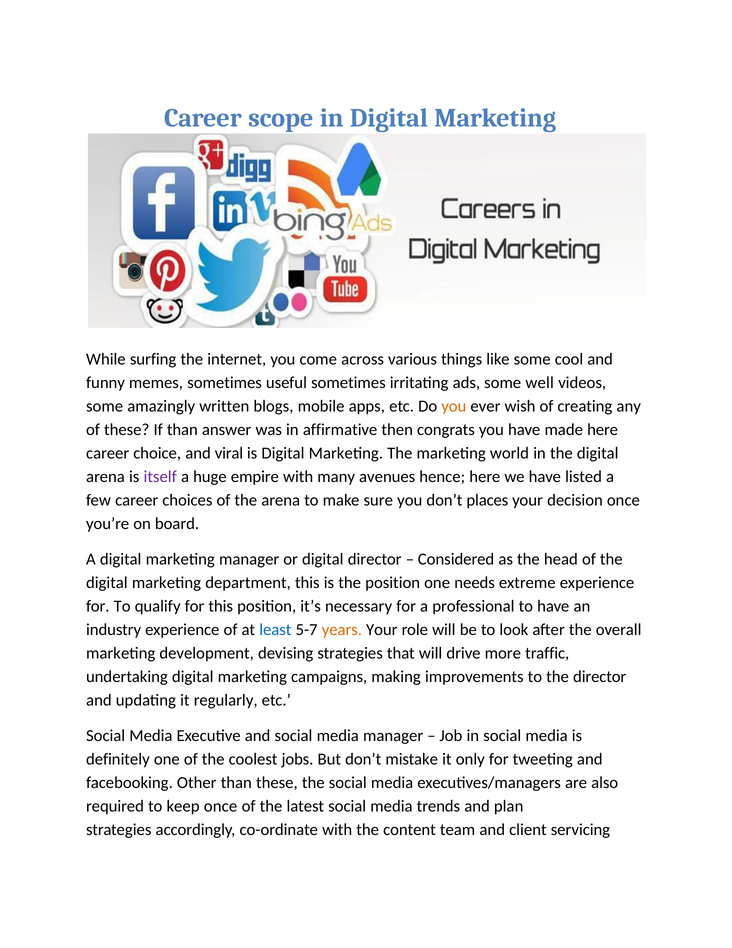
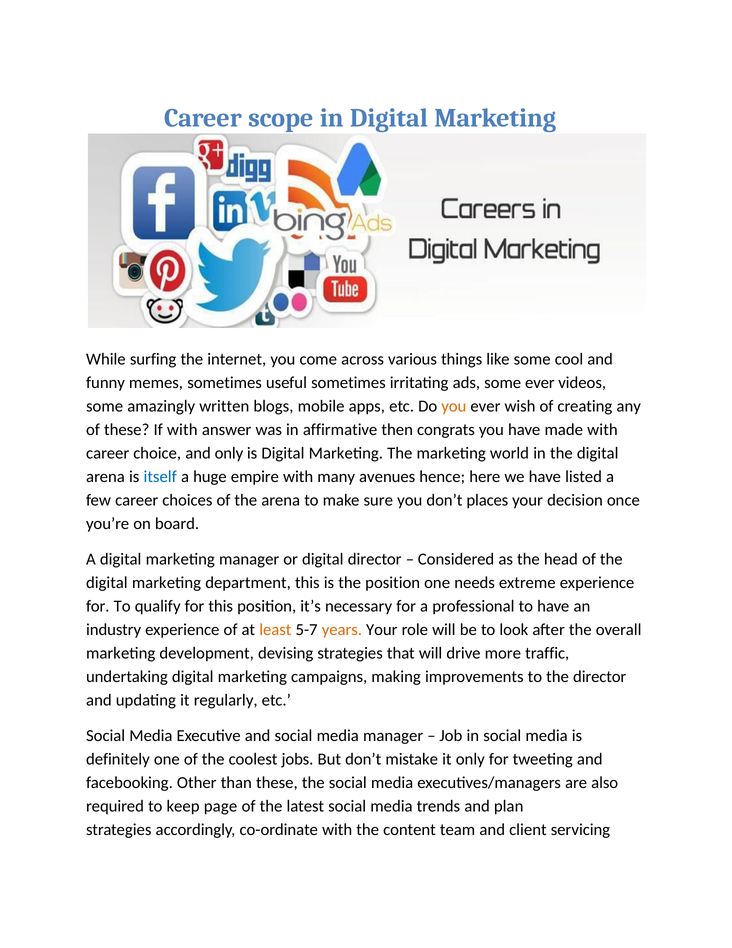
some well: well -> ever (540, 382)
If than: than -> with (182, 429)
made here: here -> with (602, 429)
and viral: viral -> only (229, 453)
itself colour: purple -> blue (160, 476)
least colour: blue -> orange (275, 629)
keep once: once -> page (221, 806)
